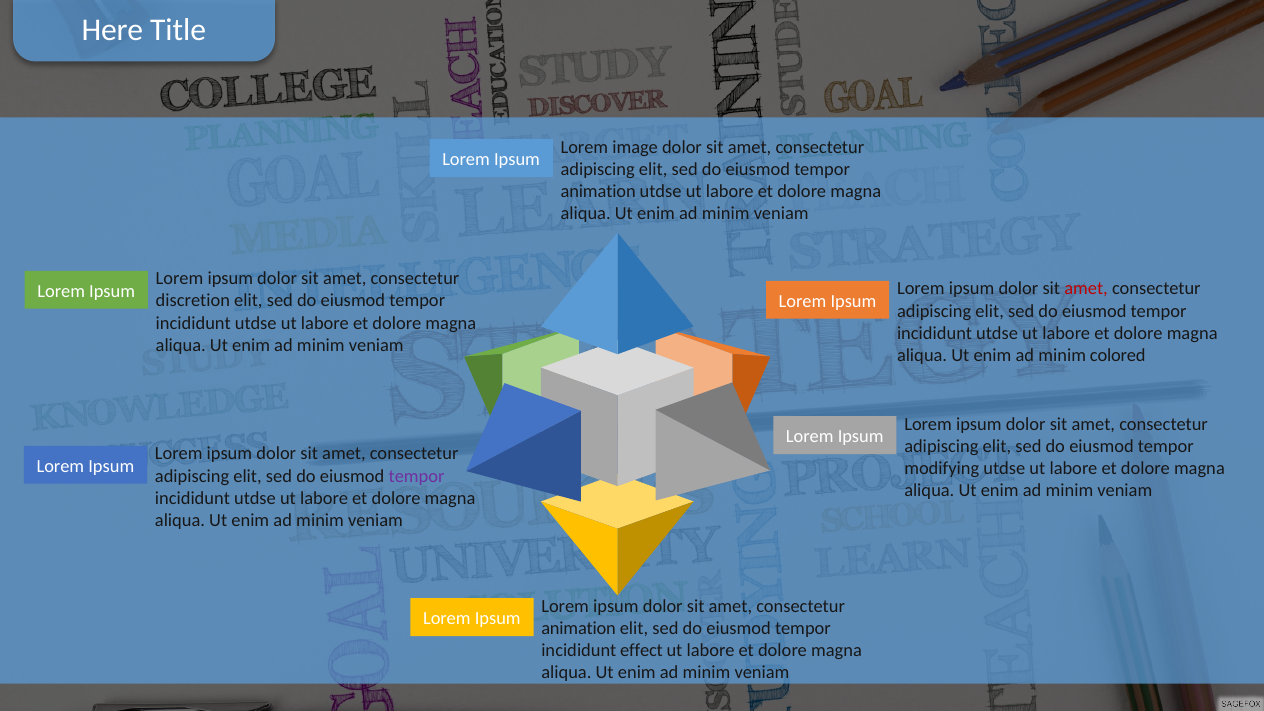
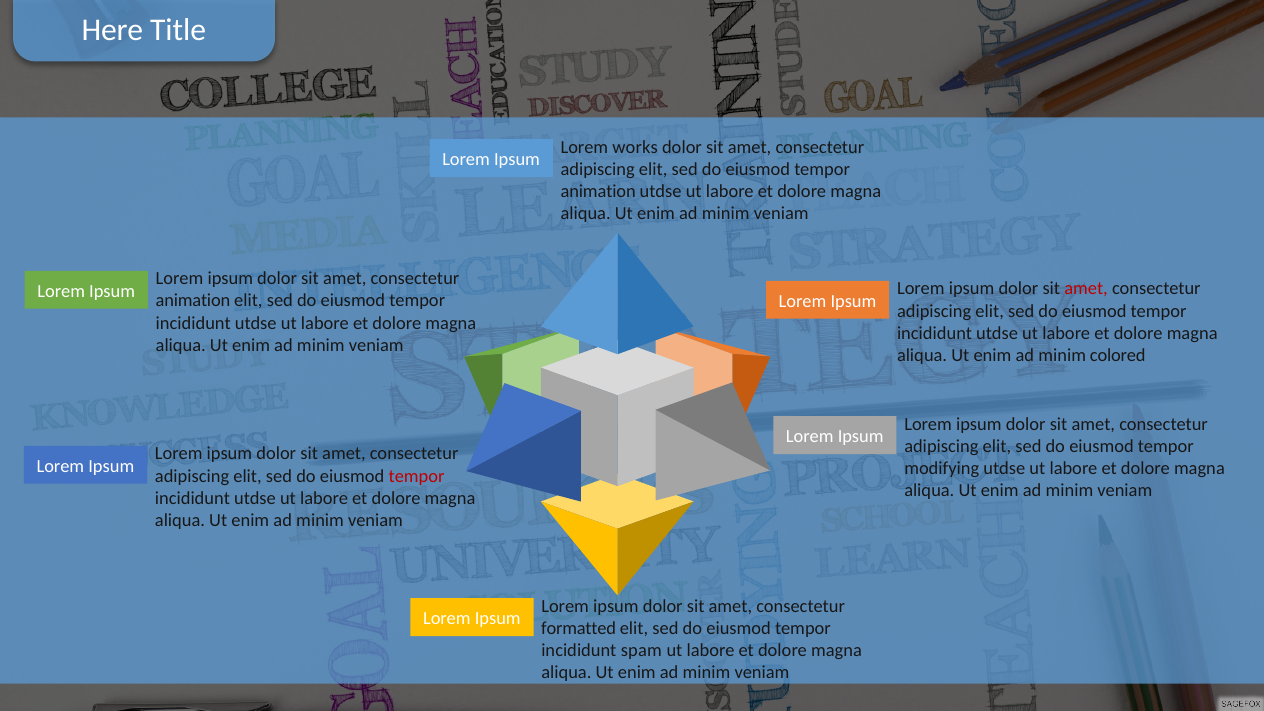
image: image -> works (635, 147)
discretion: discretion -> animation (193, 301)
tempor colour: purple -> red (417, 476)
animation: animation -> formatted (579, 628)
effect: effect -> spam (641, 650)
